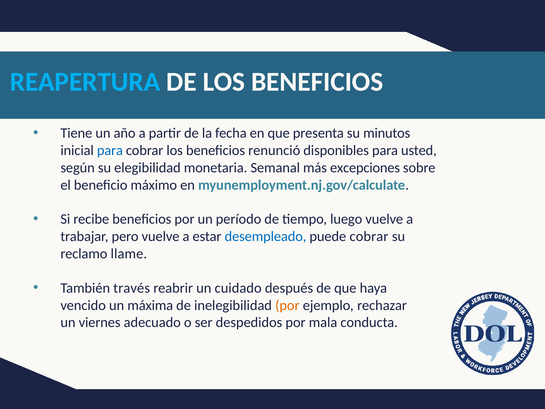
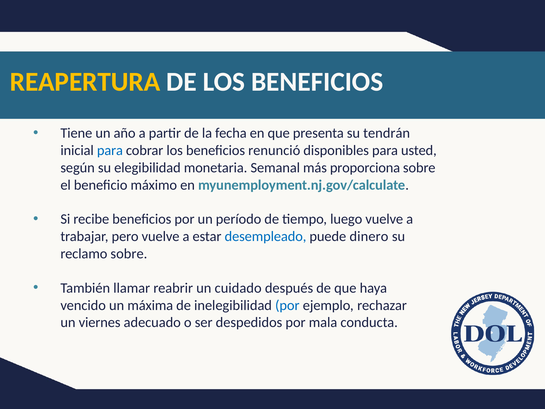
REAPERTURA colour: light blue -> yellow (85, 82)
minutos: minutos -> tendrán (387, 133)
excepciones: excepciones -> proporciona (365, 168)
puede cobrar: cobrar -> dinero (369, 236)
reclamo llame: llame -> sobre (129, 254)
través: través -> llamar (132, 288)
por colour: orange -> blue (287, 305)
